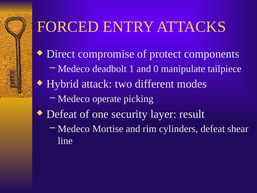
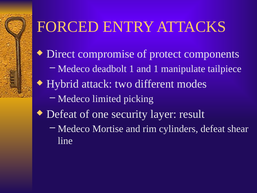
and 0: 0 -> 1 (156, 69)
operate: operate -> limited (107, 99)
